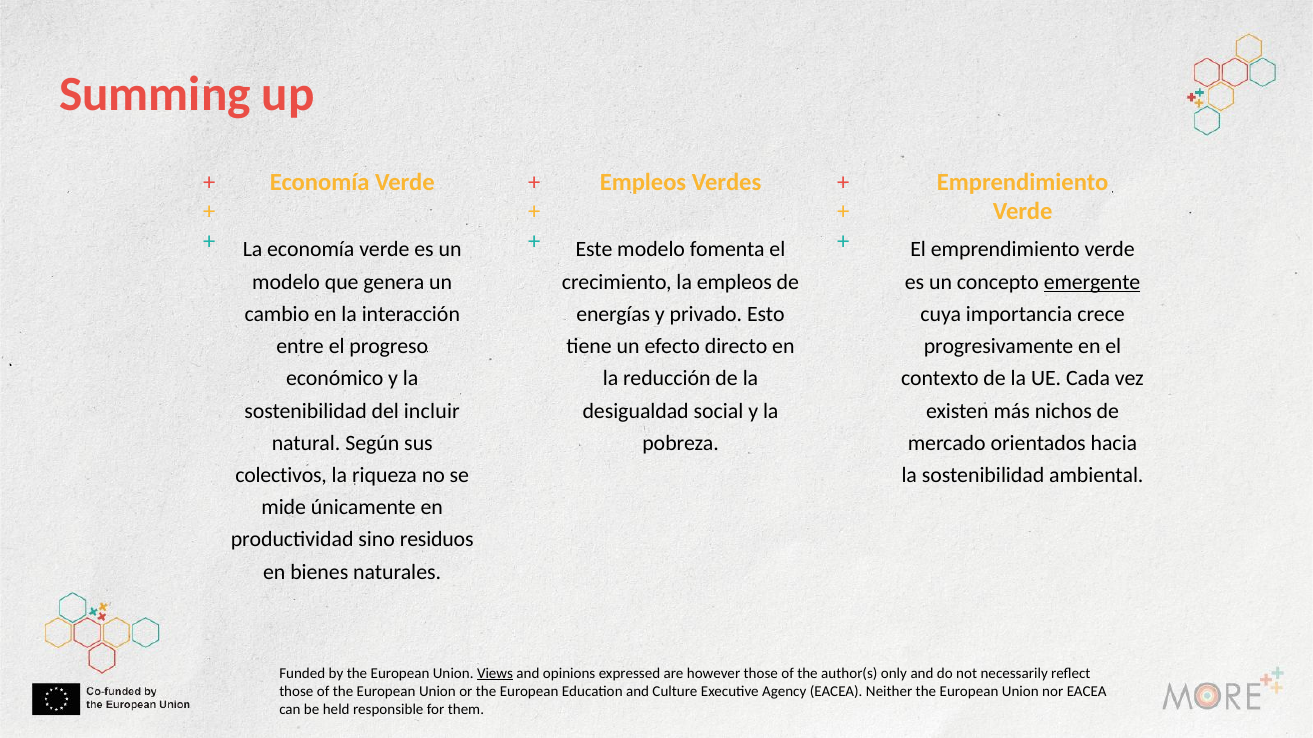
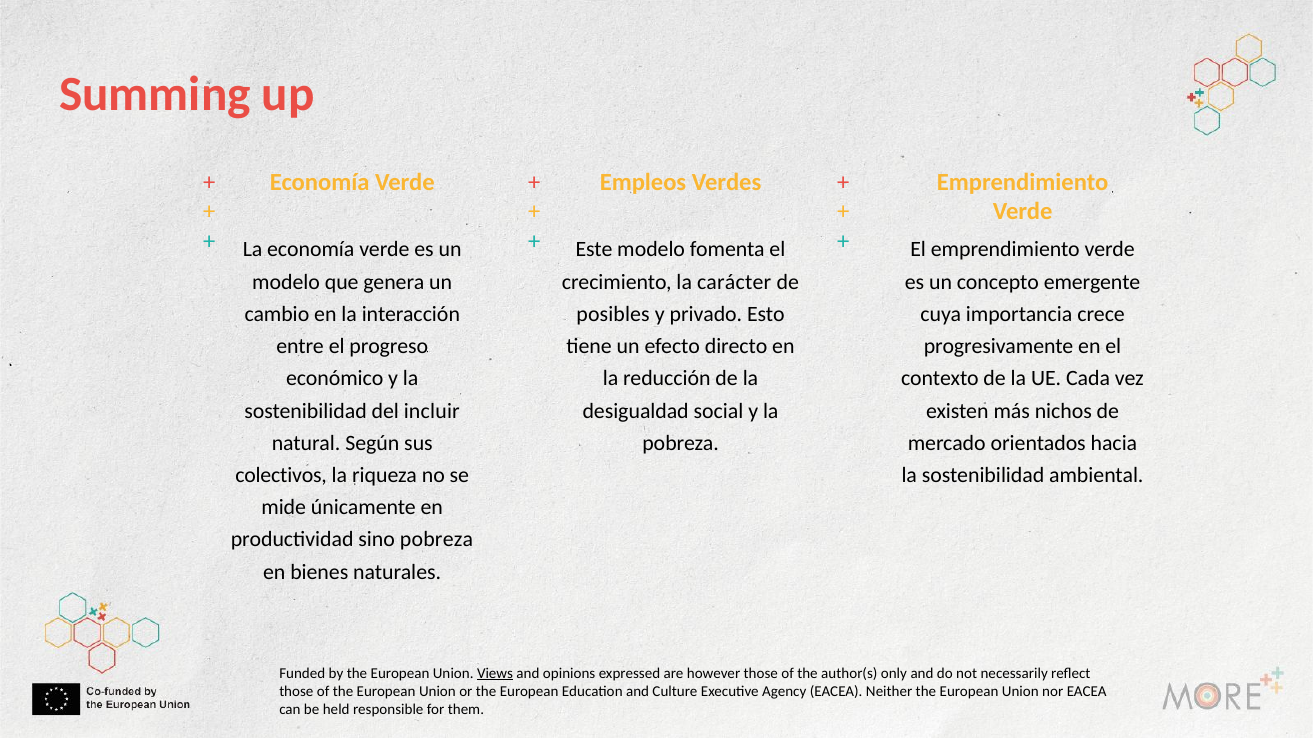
la empleos: empleos -> carácter (734, 282)
emergente underline: present -> none (1092, 282)
energías: energías -> posibles (613, 314)
sino residuos: residuos -> pobreza (437, 540)
